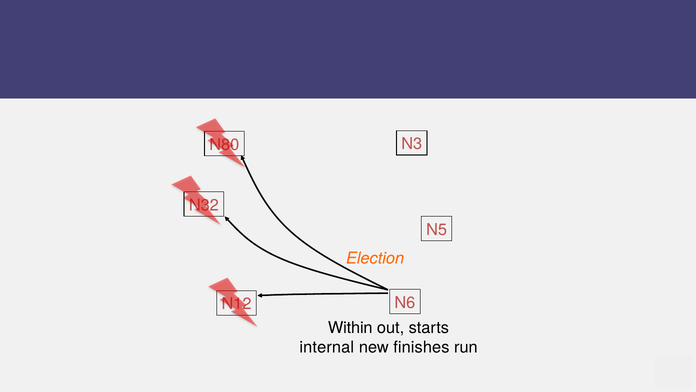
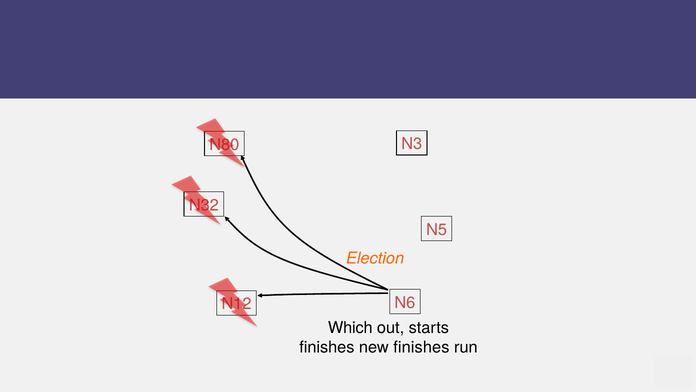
Within: Within -> Which (350, 328)
internal: internal -> finishes (327, 347)
